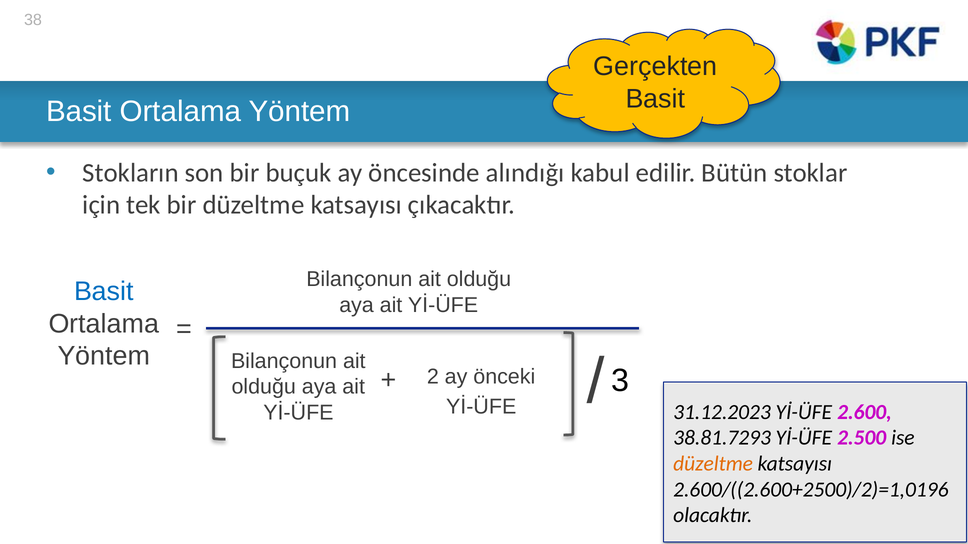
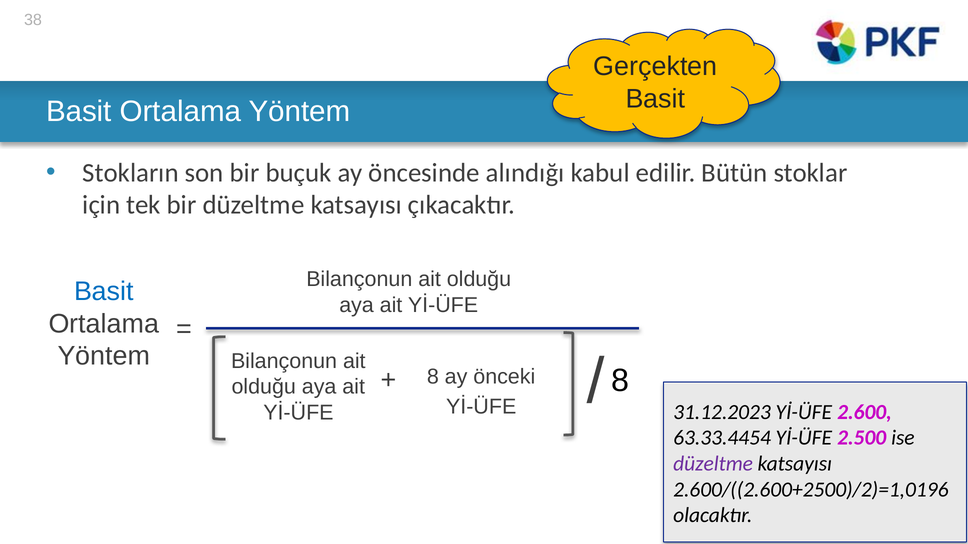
2: 2 -> 8 (433, 377)
3: 3 -> 8 (620, 381)
38.81.7293: 38.81.7293 -> 63.33.4454 (722, 438)
düzeltme colour: orange -> purple (713, 464)
